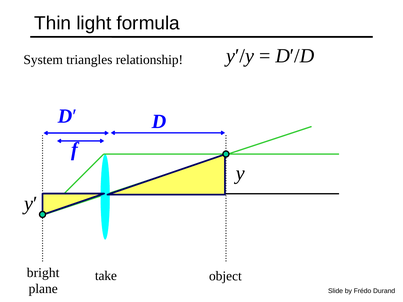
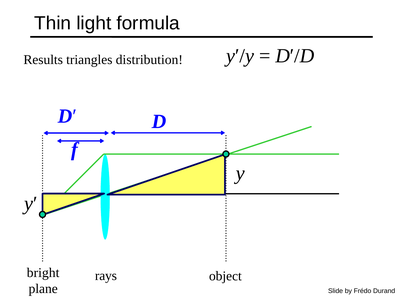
System: System -> Results (43, 60)
relationship: relationship -> distribution (149, 60)
take: take -> rays (106, 276)
